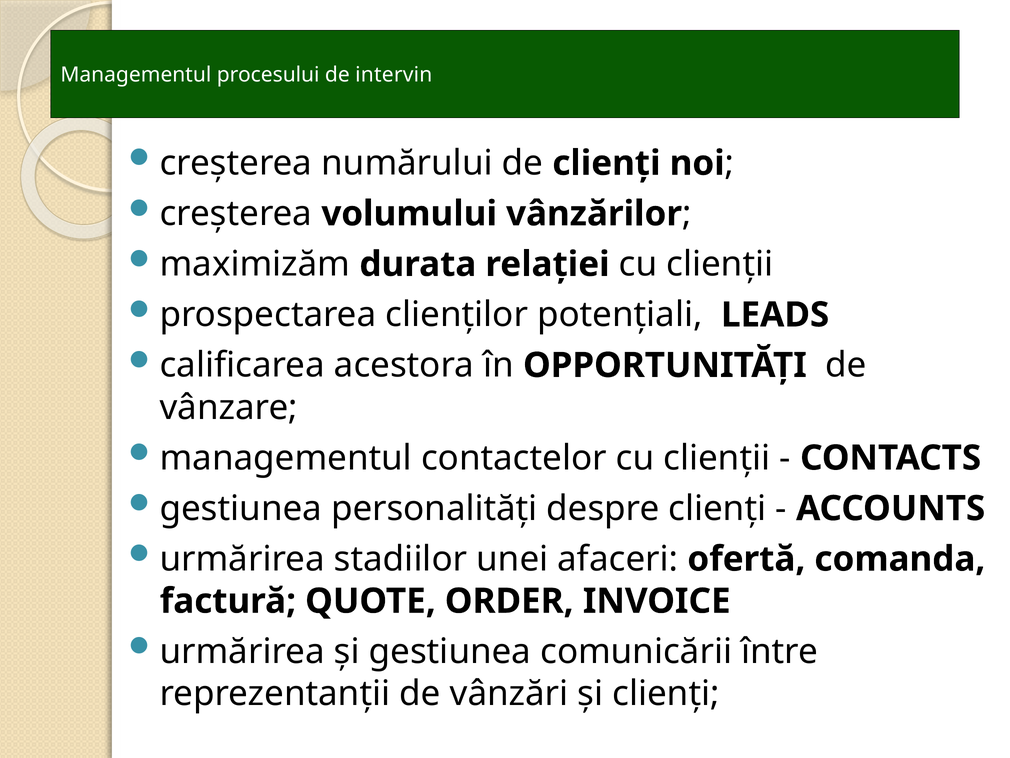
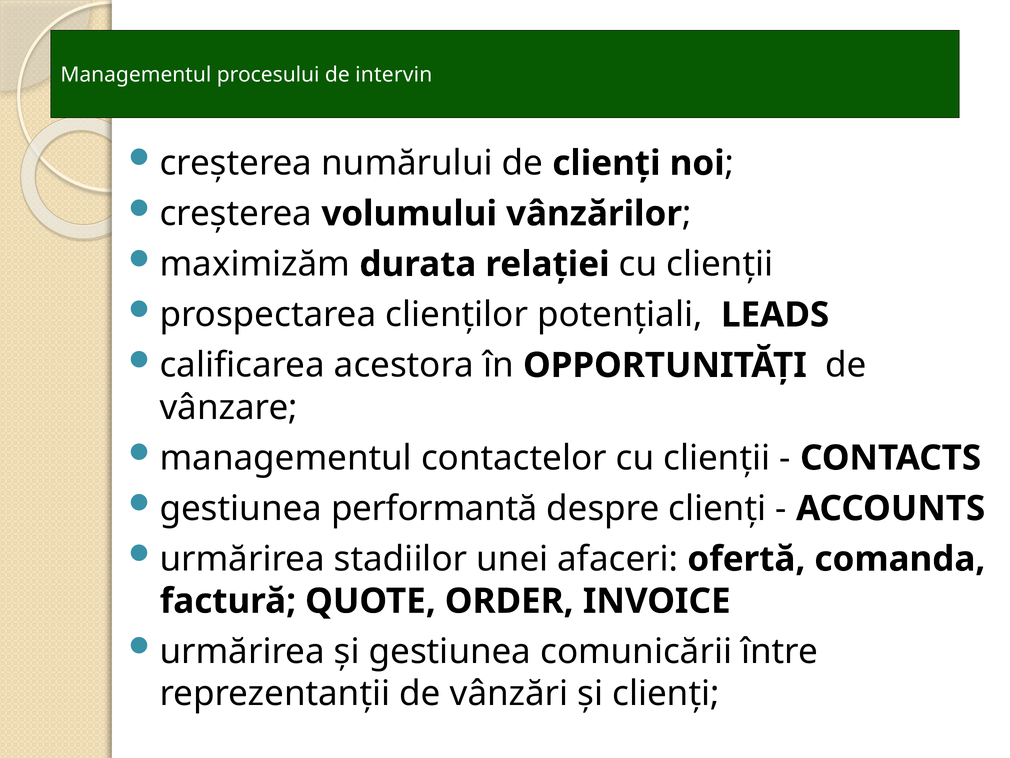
personalități: personalități -> performantă (434, 508)
